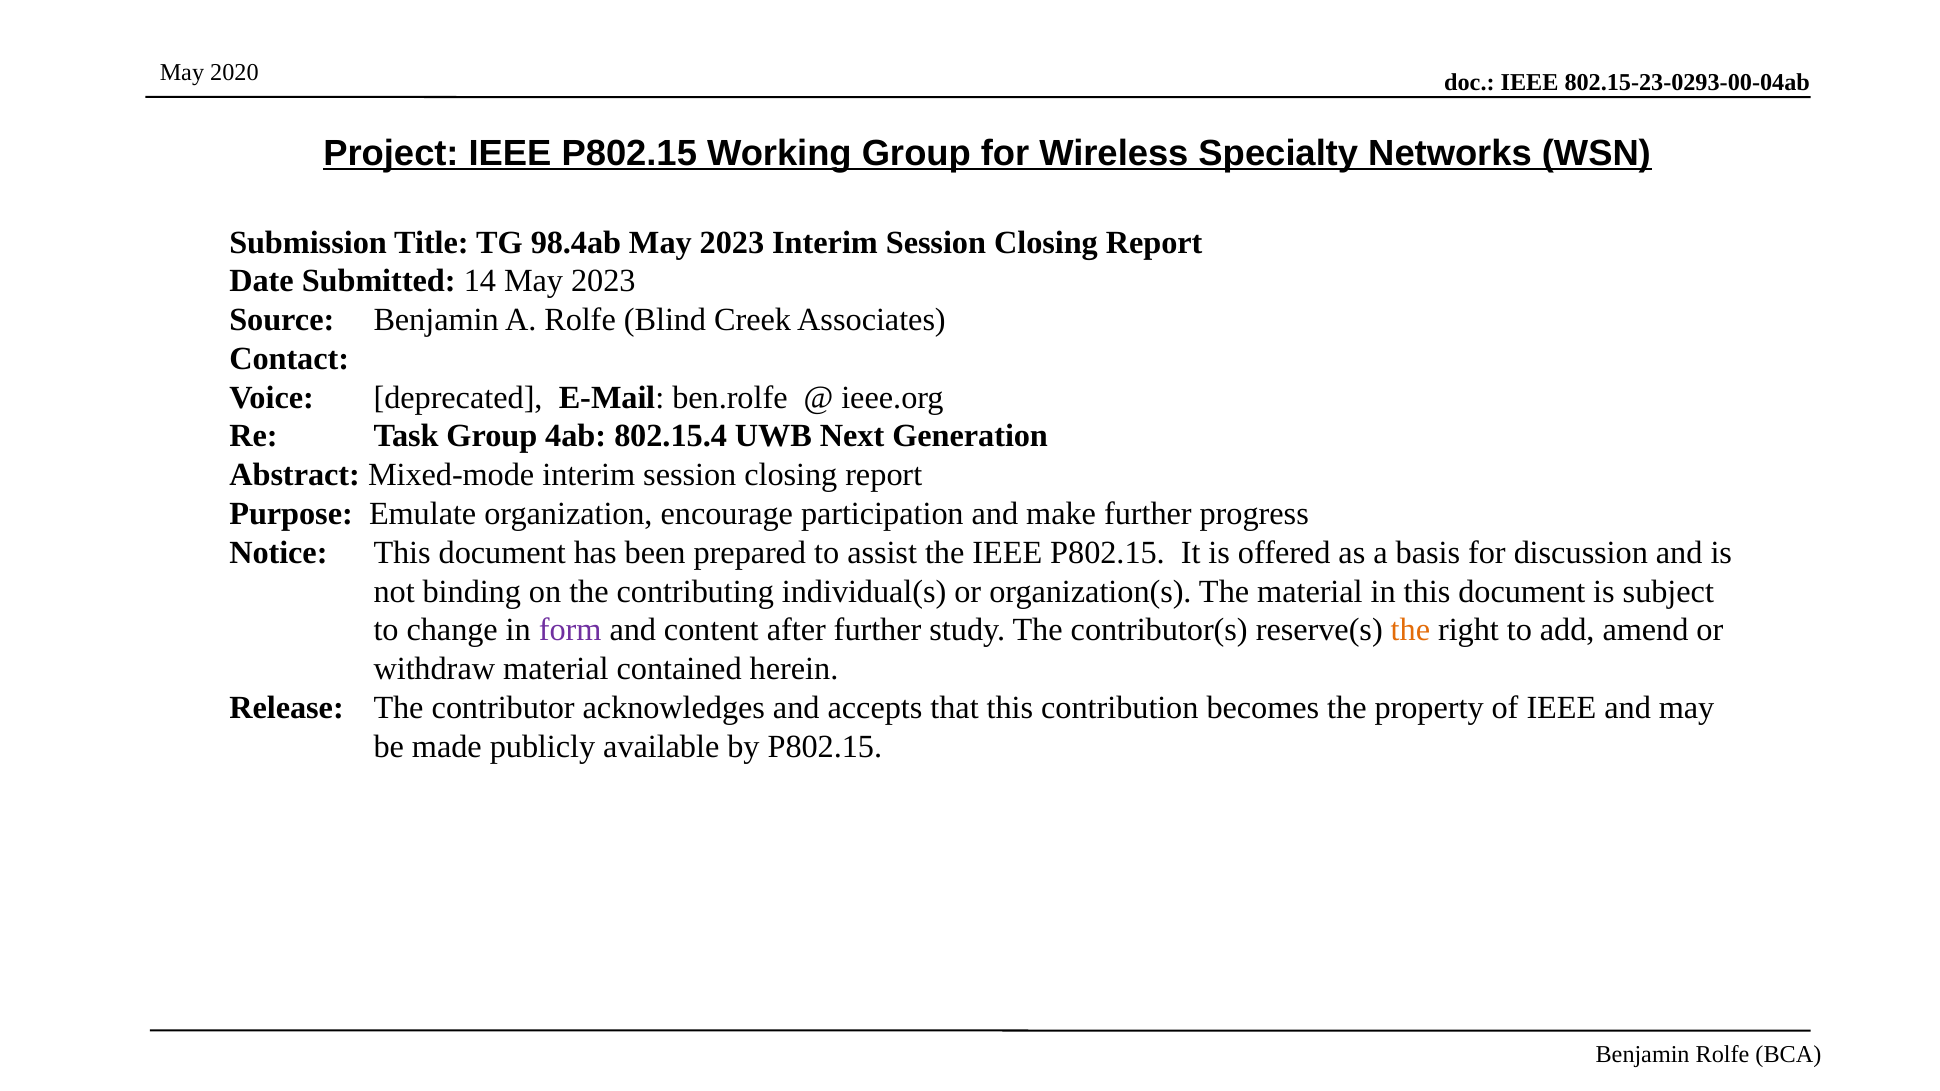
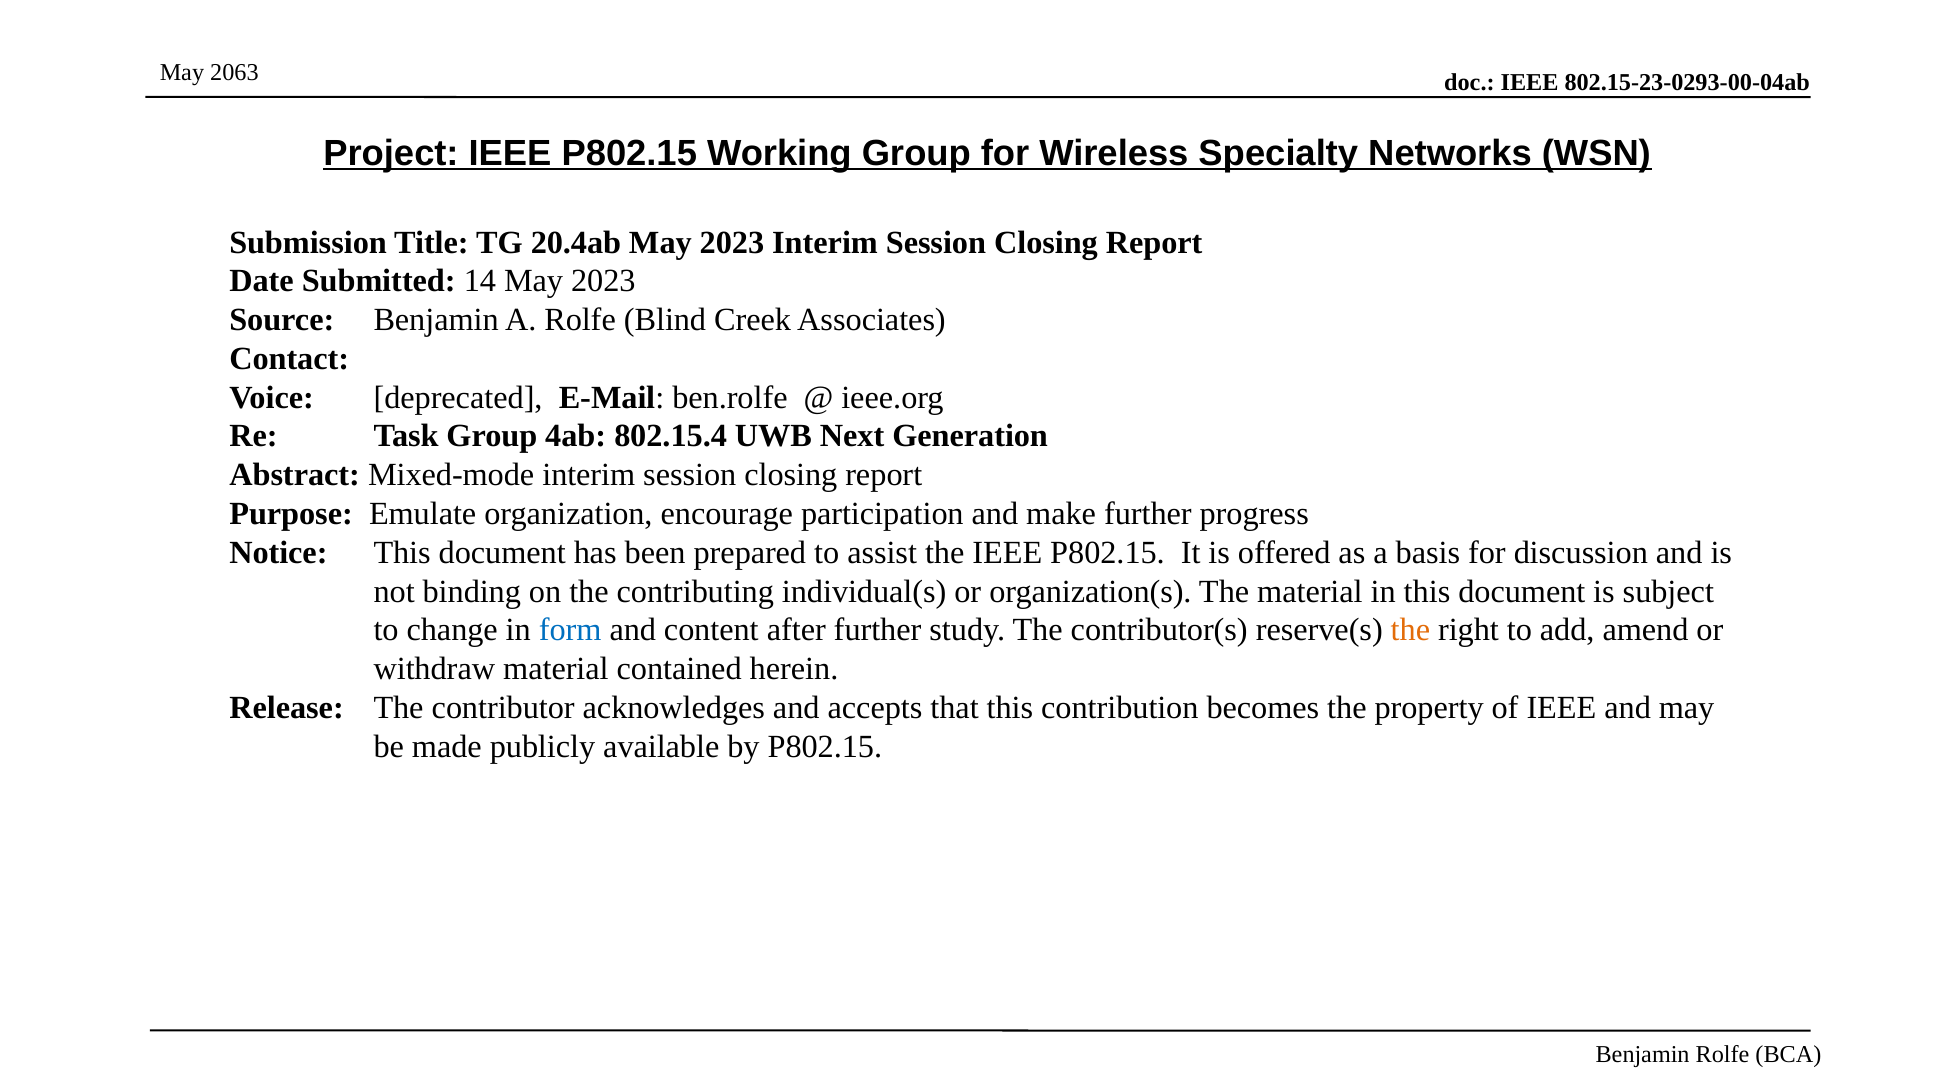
2020: 2020 -> 2063 (234, 72)
98.4ab: 98.4ab -> 20.4ab (576, 243)
form colour: purple -> blue (570, 630)
